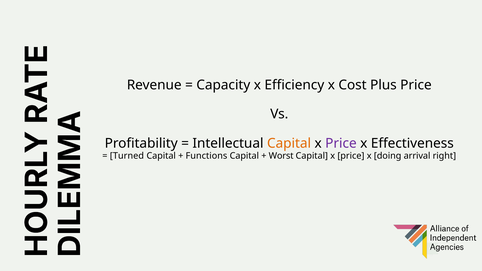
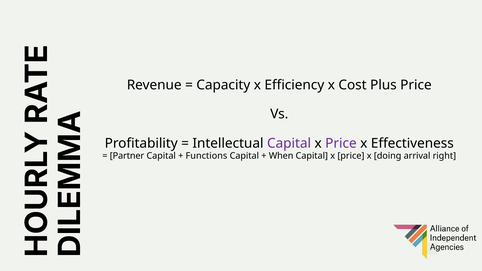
Capital colour: orange -> purple (289, 144)
Turned: Turned -> Partner (127, 156)
Worst: Worst -> When (281, 156)
